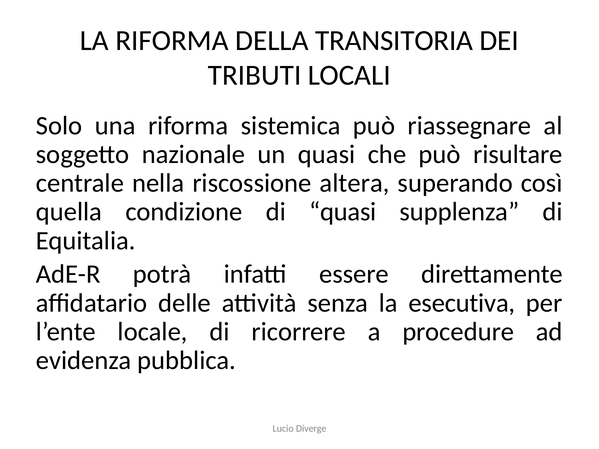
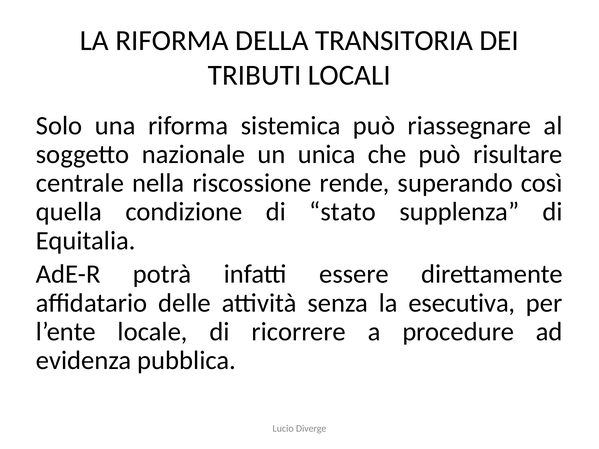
un quasi: quasi -> unica (327, 154)
altera: altera -> rende (355, 183)
di quasi: quasi -> stato (343, 212)
